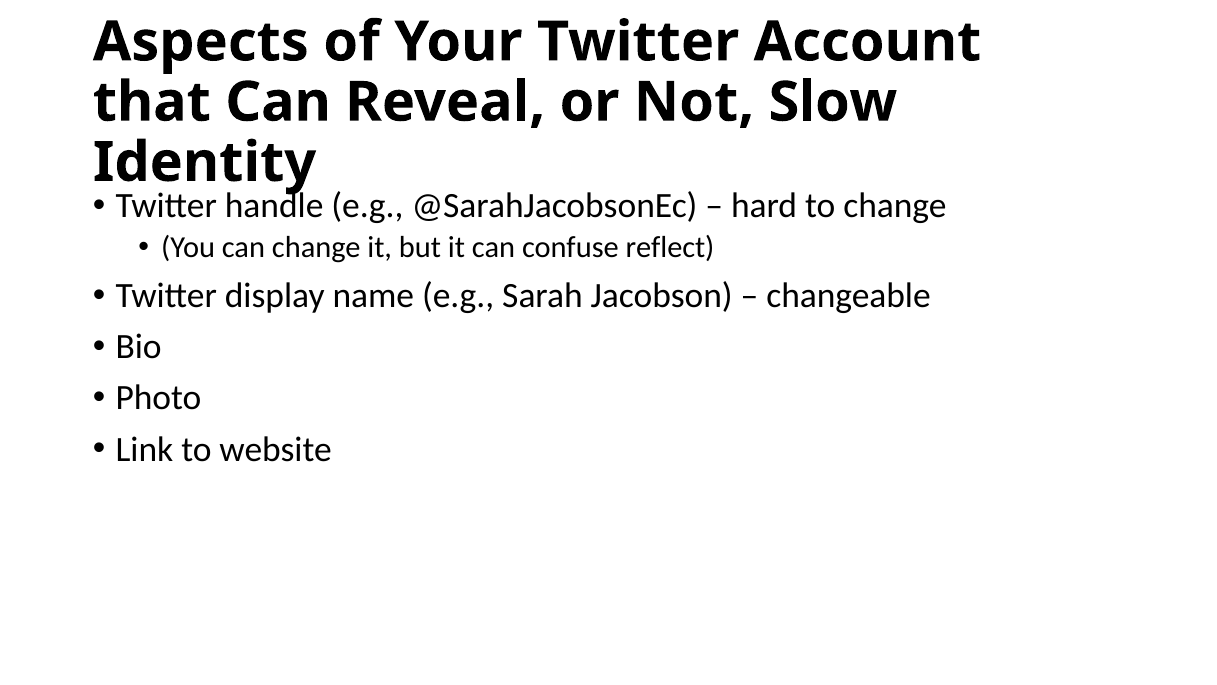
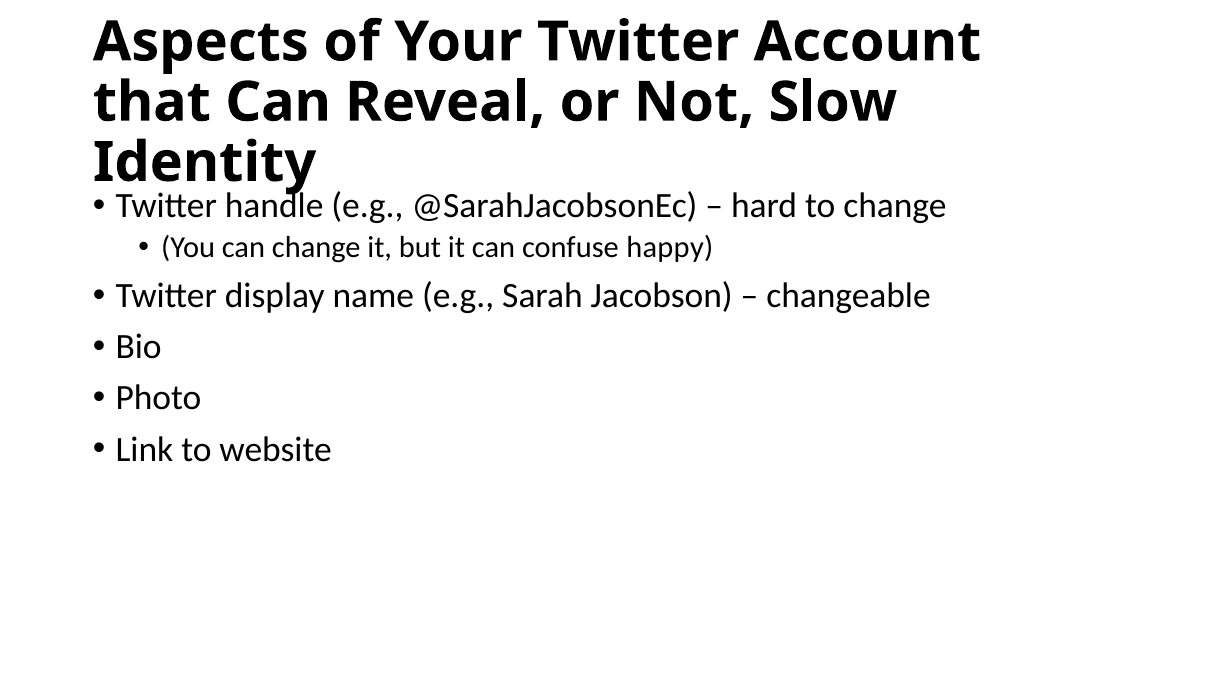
reflect: reflect -> happy (670, 248)
